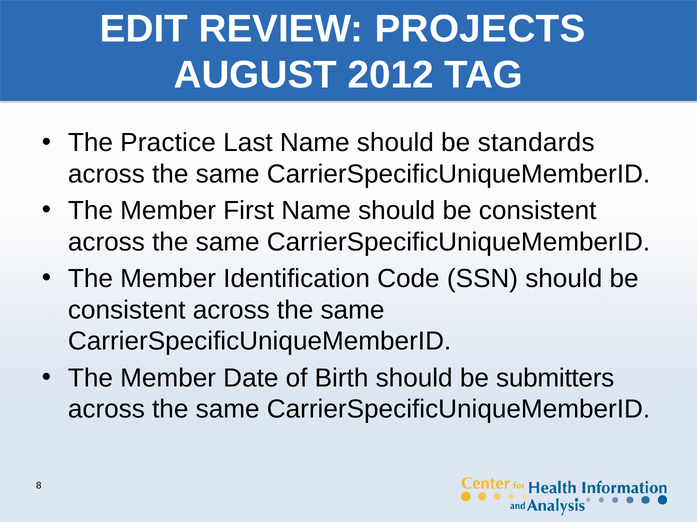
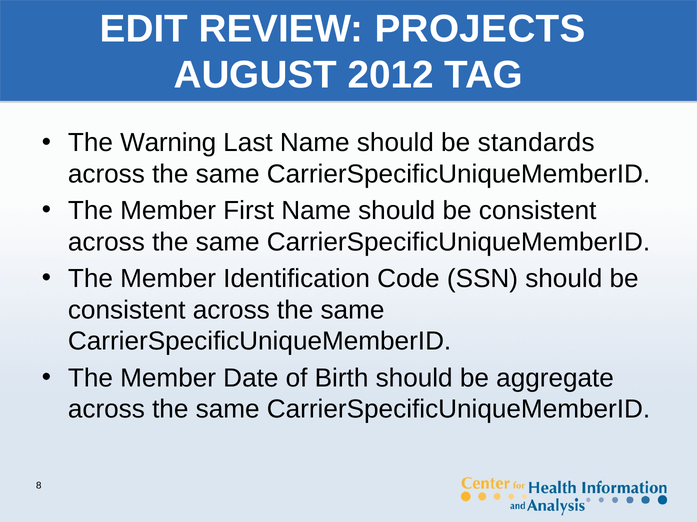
Practice: Practice -> Warning (168, 143)
submitters: submitters -> aggregate (555, 378)
